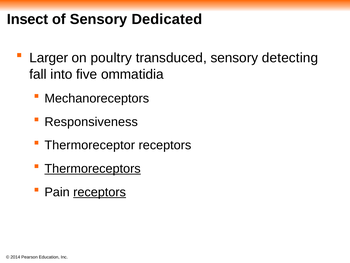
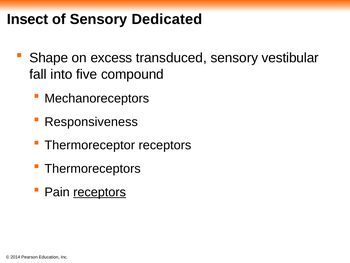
Larger: Larger -> Shape (49, 58)
poultry: poultry -> excess (111, 58)
detecting: detecting -> vestibular (290, 58)
ommatidia: ommatidia -> compound (132, 74)
Thermoreceptors underline: present -> none (93, 168)
